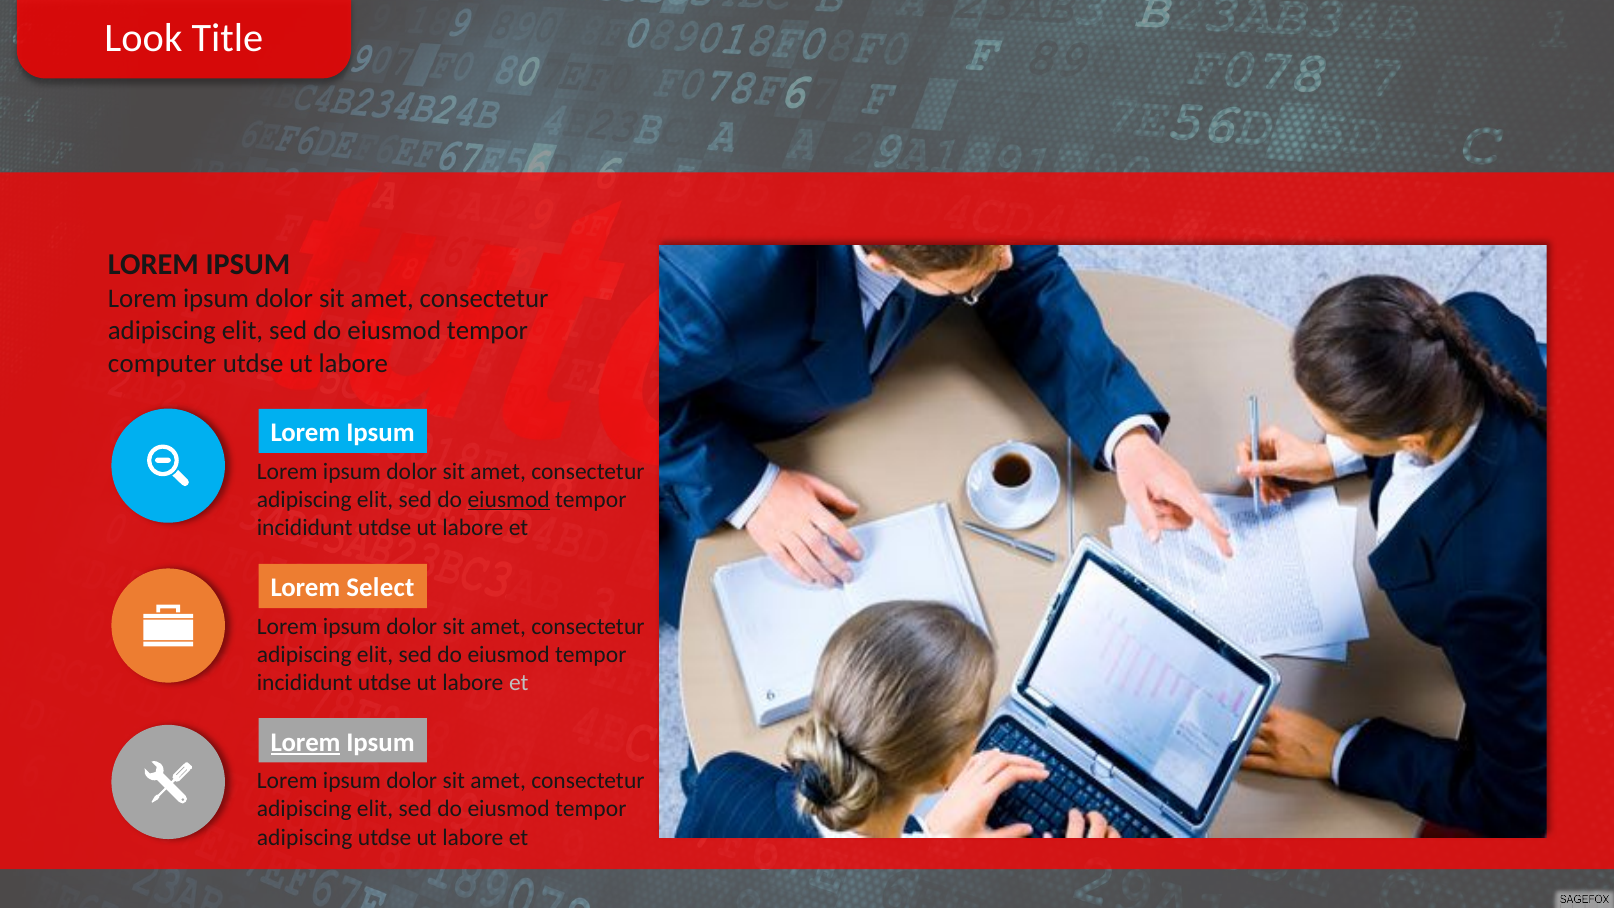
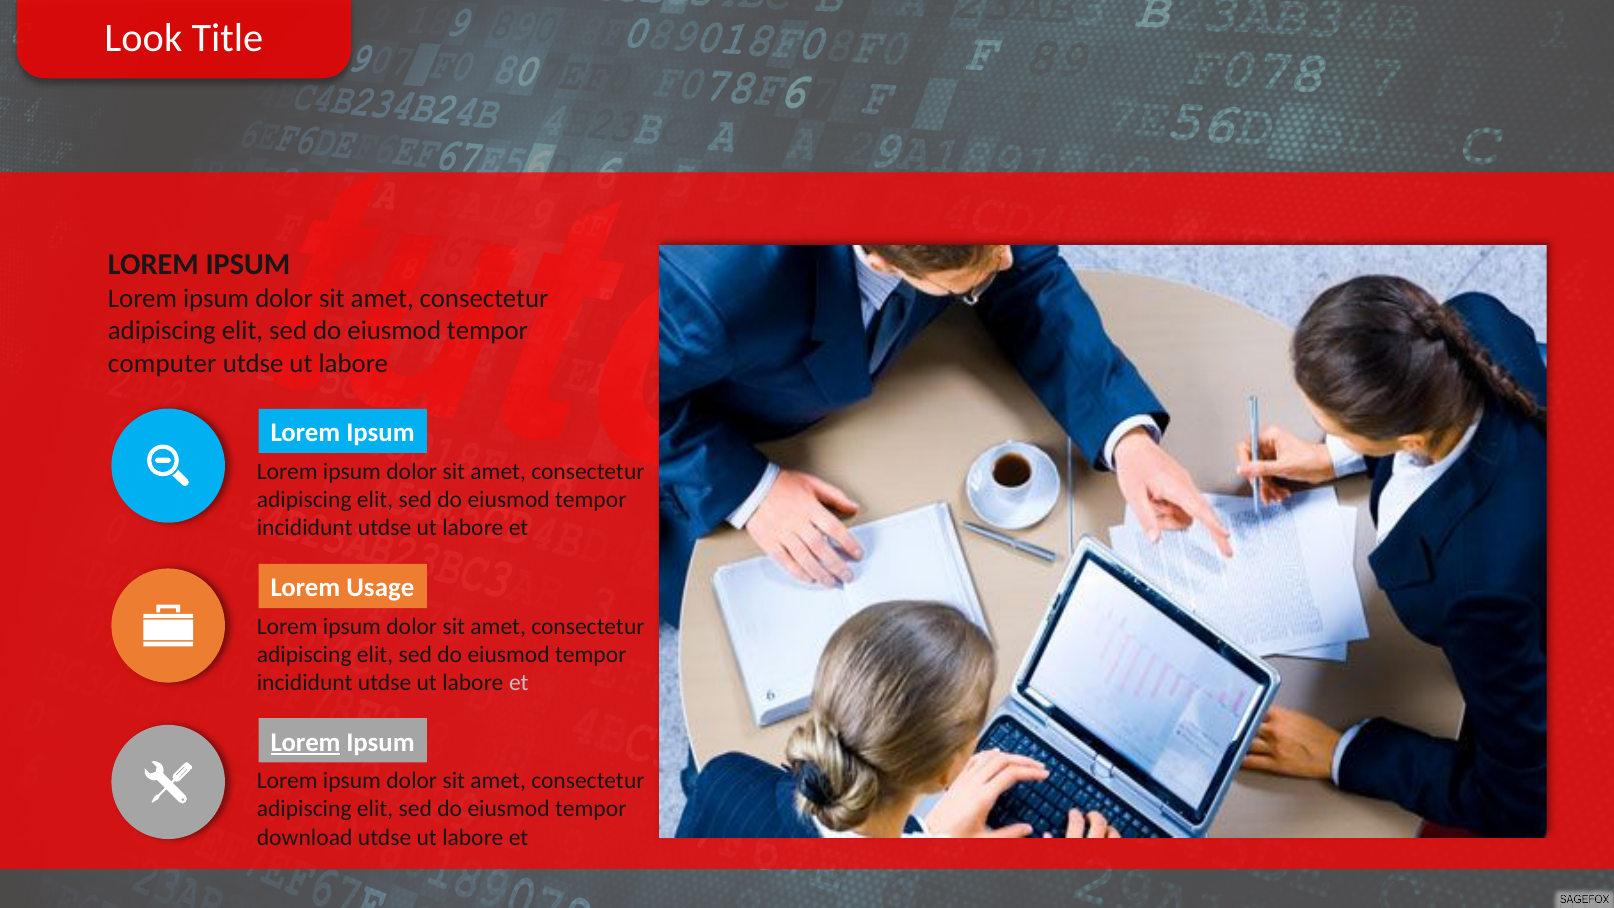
eiusmod underline: present -> none (509, 499)
Select: Select -> Usage (380, 588)
adipiscing: adipiscing -> download (305, 837)
